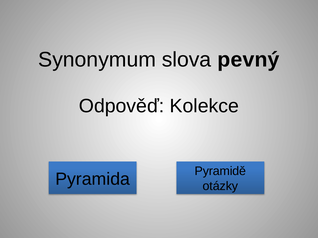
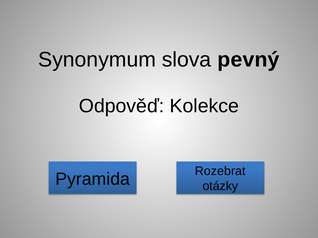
Pyramidě: Pyramidě -> Rozebrat (220, 172)
